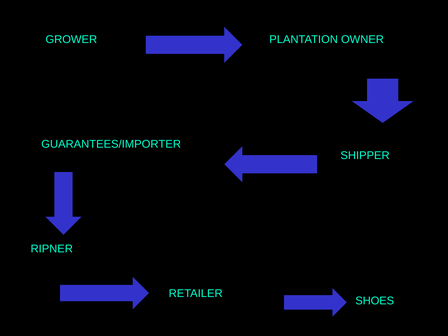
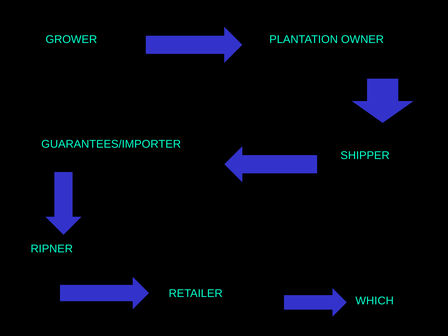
SHOES: SHOES -> WHICH (375, 301)
